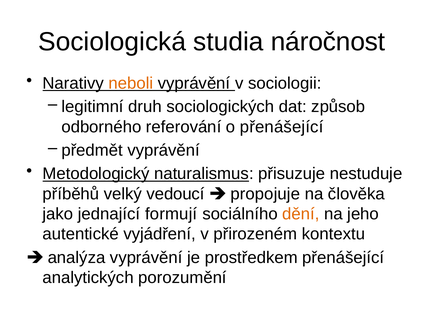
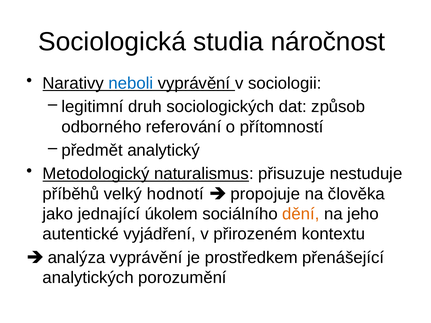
neboli colour: orange -> blue (131, 83)
o přenášející: přenášející -> přítomností (282, 127)
předmět vyprávění: vyprávění -> analytický (164, 150)
vedoucí: vedoucí -> hodnotí (175, 194)
formují: formují -> úkolem (171, 214)
